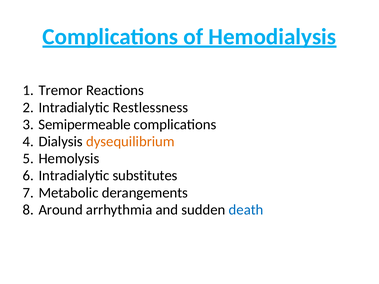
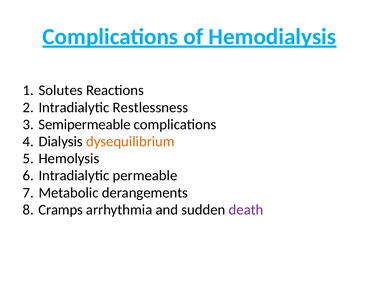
Tremor: Tremor -> Solutes (61, 90)
substitutes: substitutes -> permeable (145, 176)
Around: Around -> Cramps (61, 210)
death colour: blue -> purple (246, 210)
